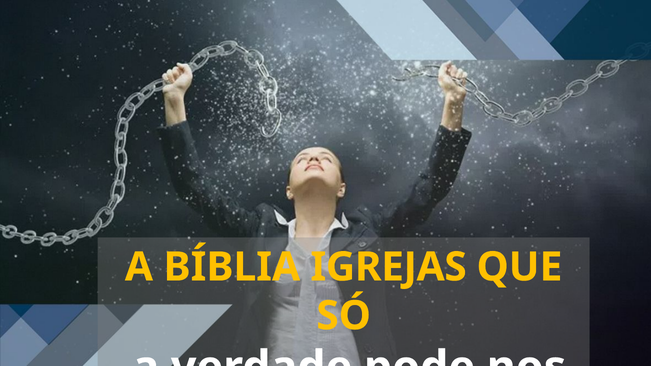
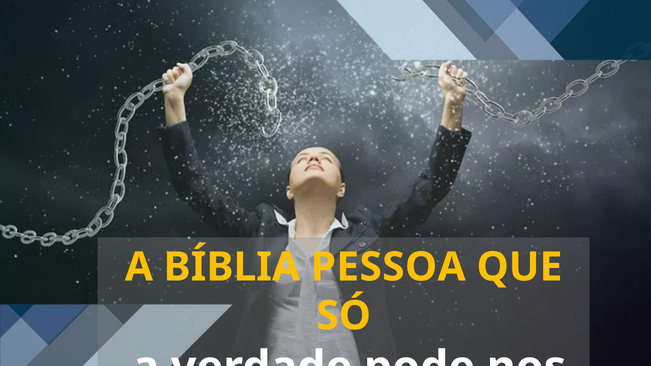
IGREJAS: IGREJAS -> PESSOA (388, 267)
